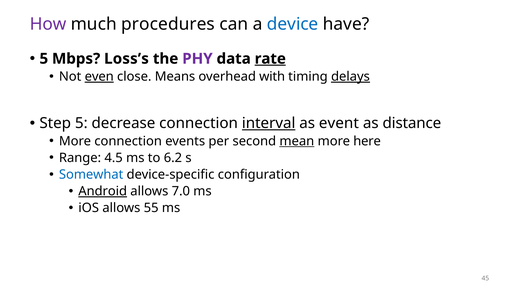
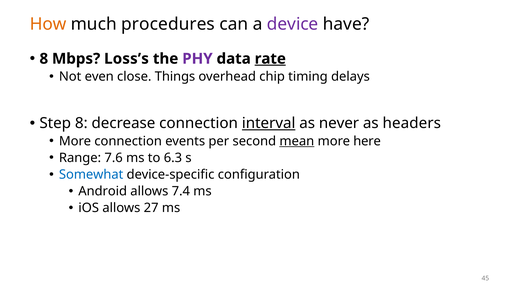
How colour: purple -> orange (48, 24)
device colour: blue -> purple (293, 24)
5: 5 -> 8 (44, 59)
even underline: present -> none (99, 77)
Means: Means -> Things (175, 77)
with: with -> chip (272, 77)
delays underline: present -> none (350, 77)
Step 5: 5 -> 8 (81, 123)
event: event -> never (339, 123)
distance: distance -> headers (412, 123)
4.5: 4.5 -> 7.6 (114, 158)
6.2: 6.2 -> 6.3 (173, 158)
Android underline: present -> none (103, 191)
7.0: 7.0 -> 7.4 (181, 191)
55: 55 -> 27 (151, 208)
